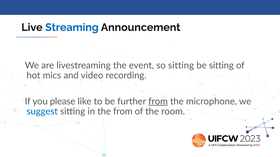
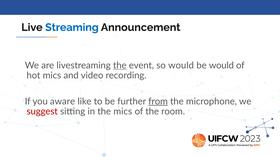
the underline: none -> present (120, 66)
so sitting: sitting -> would (181, 66)
be sitting: sitting -> would (221, 66)
please: please -> aware (63, 102)
suggest colour: blue -> red (42, 112)
the from: from -> mics (123, 112)
